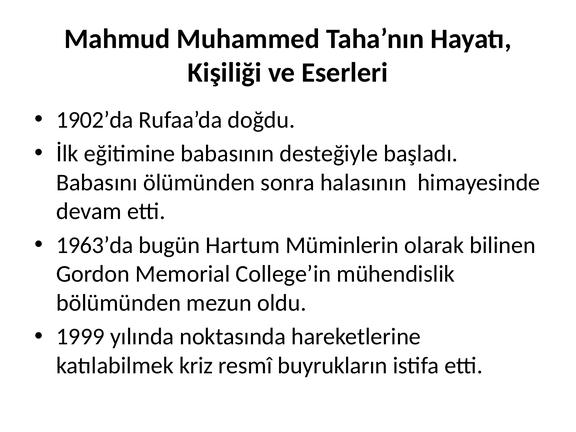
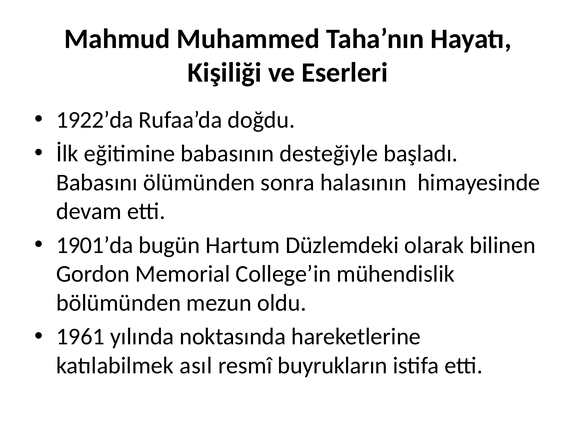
1902’da: 1902’da -> 1922’da (95, 120)
1963’da: 1963’da -> 1901’da (95, 245)
Müminlerin: Müminlerin -> Düzlemdeki (342, 245)
1999: 1999 -> 1961 (80, 337)
kriz: kriz -> asıl (196, 366)
